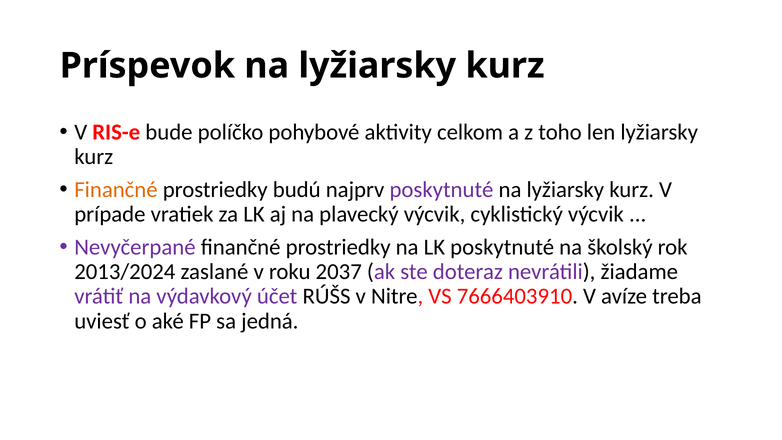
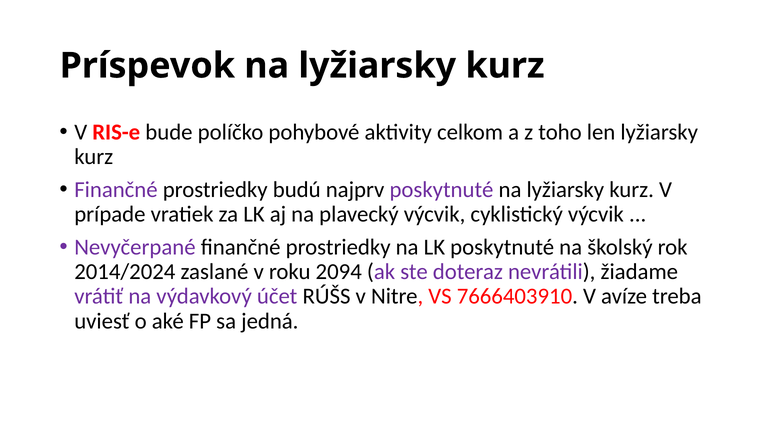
Finančné colour: orange -> purple (116, 190)
2013/2024: 2013/2024 -> 2014/2024 (125, 272)
2037: 2037 -> 2094 (339, 272)
